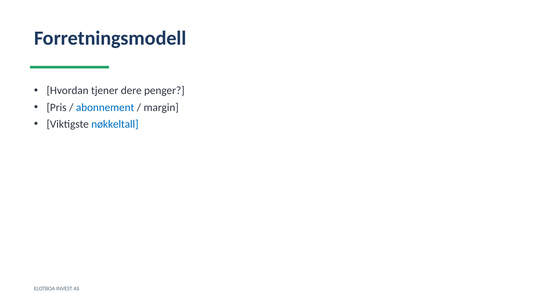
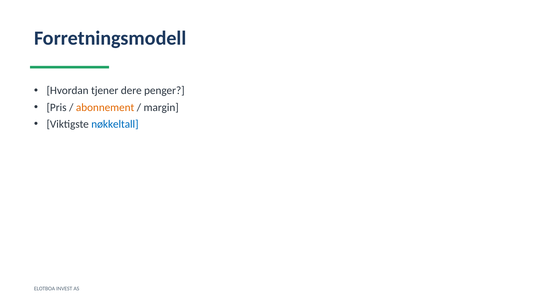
abonnement colour: blue -> orange (105, 107)
